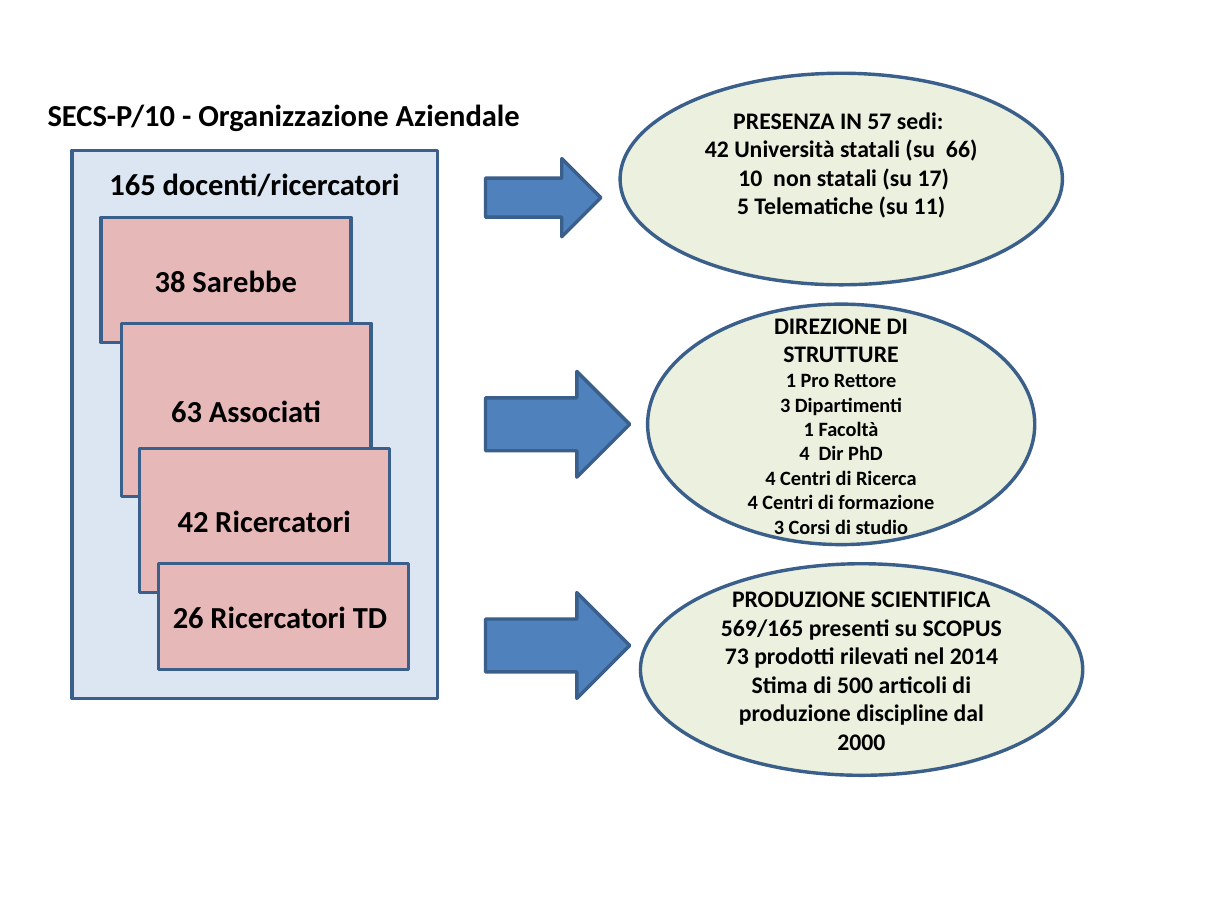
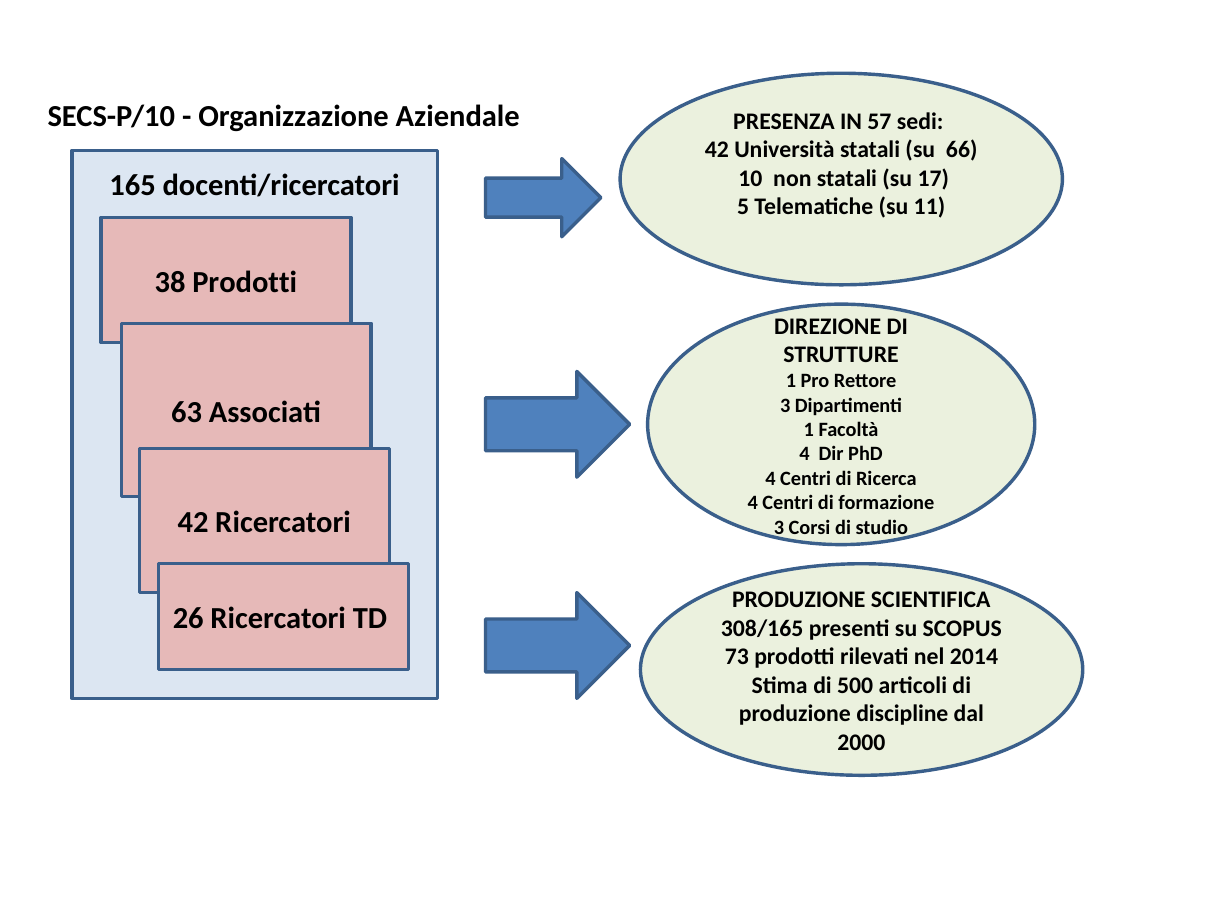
38 Sarebbe: Sarebbe -> Prodotti (245, 282)
569/165: 569/165 -> 308/165 (762, 628)
